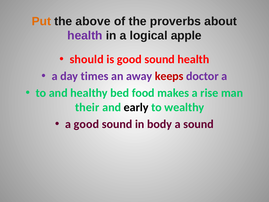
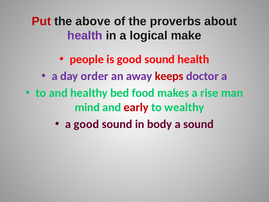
Put colour: orange -> red (41, 21)
apple: apple -> make (186, 36)
should: should -> people (87, 59)
times: times -> order (95, 76)
their: their -> mind (87, 107)
early colour: black -> red (136, 107)
